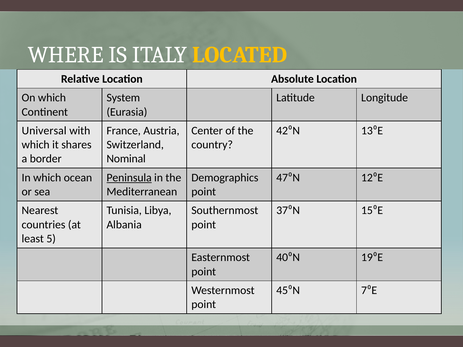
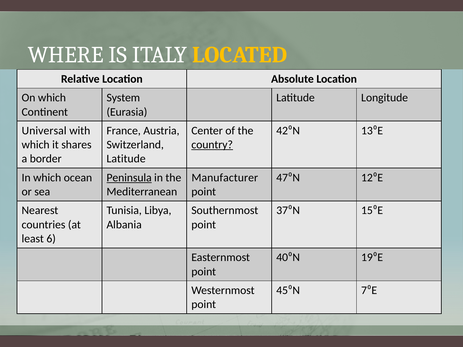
country underline: none -> present (212, 145)
Nominal: Nominal -> Latitude (126, 159)
Demographics: Demographics -> Manufacturer (225, 178)
5: 5 -> 6 (51, 239)
